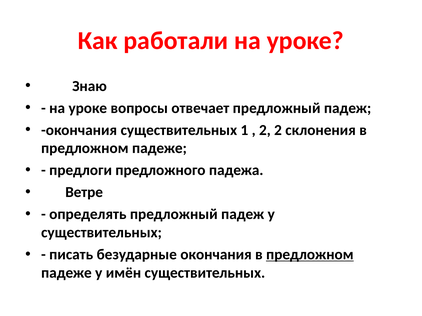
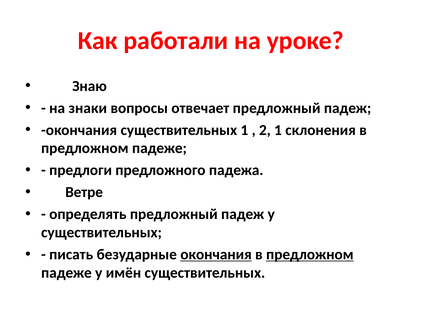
уроке: уроке -> знаки (88, 108)
2 2: 2 -> 1 (278, 130)
окончания underline: none -> present (216, 255)
